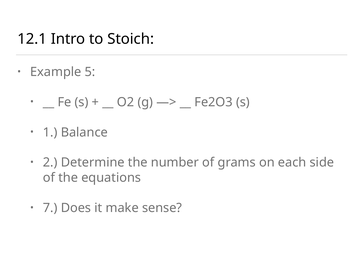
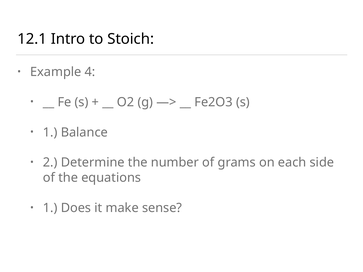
5: 5 -> 4 (90, 72)
7: 7 -> 1 (50, 208)
